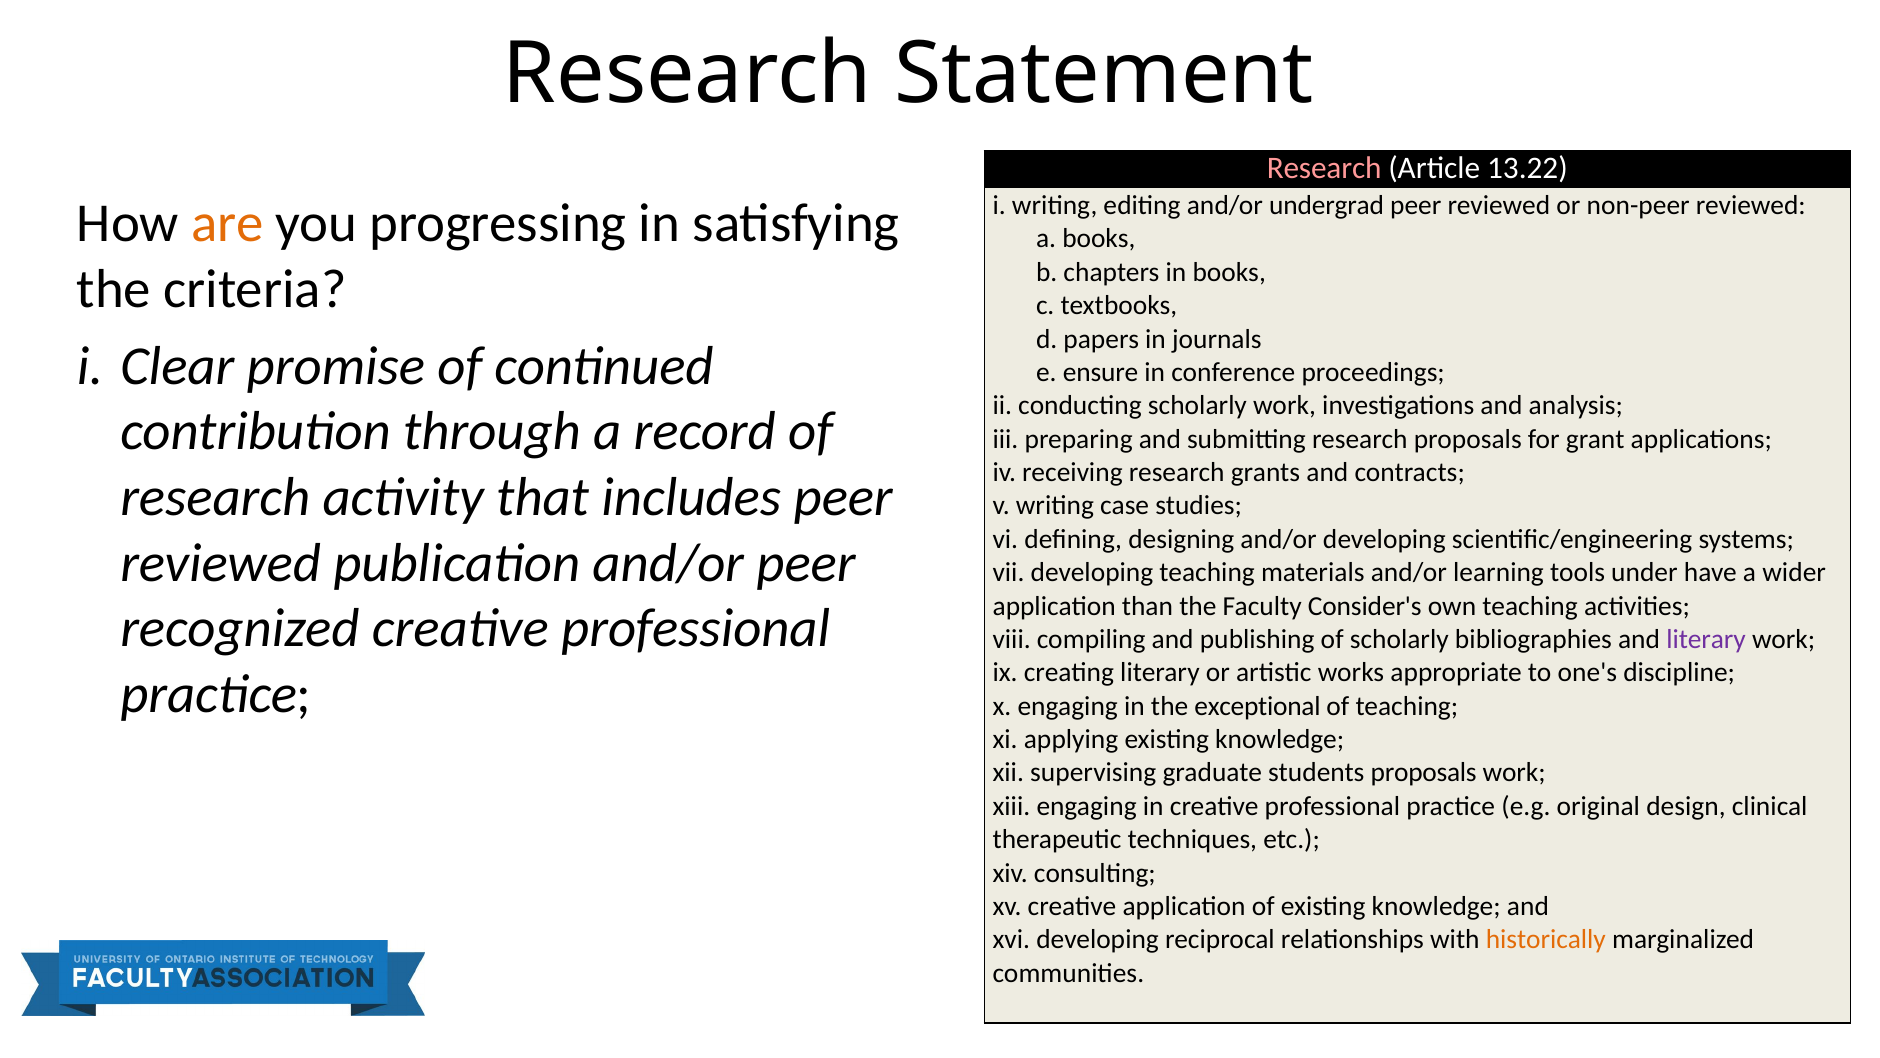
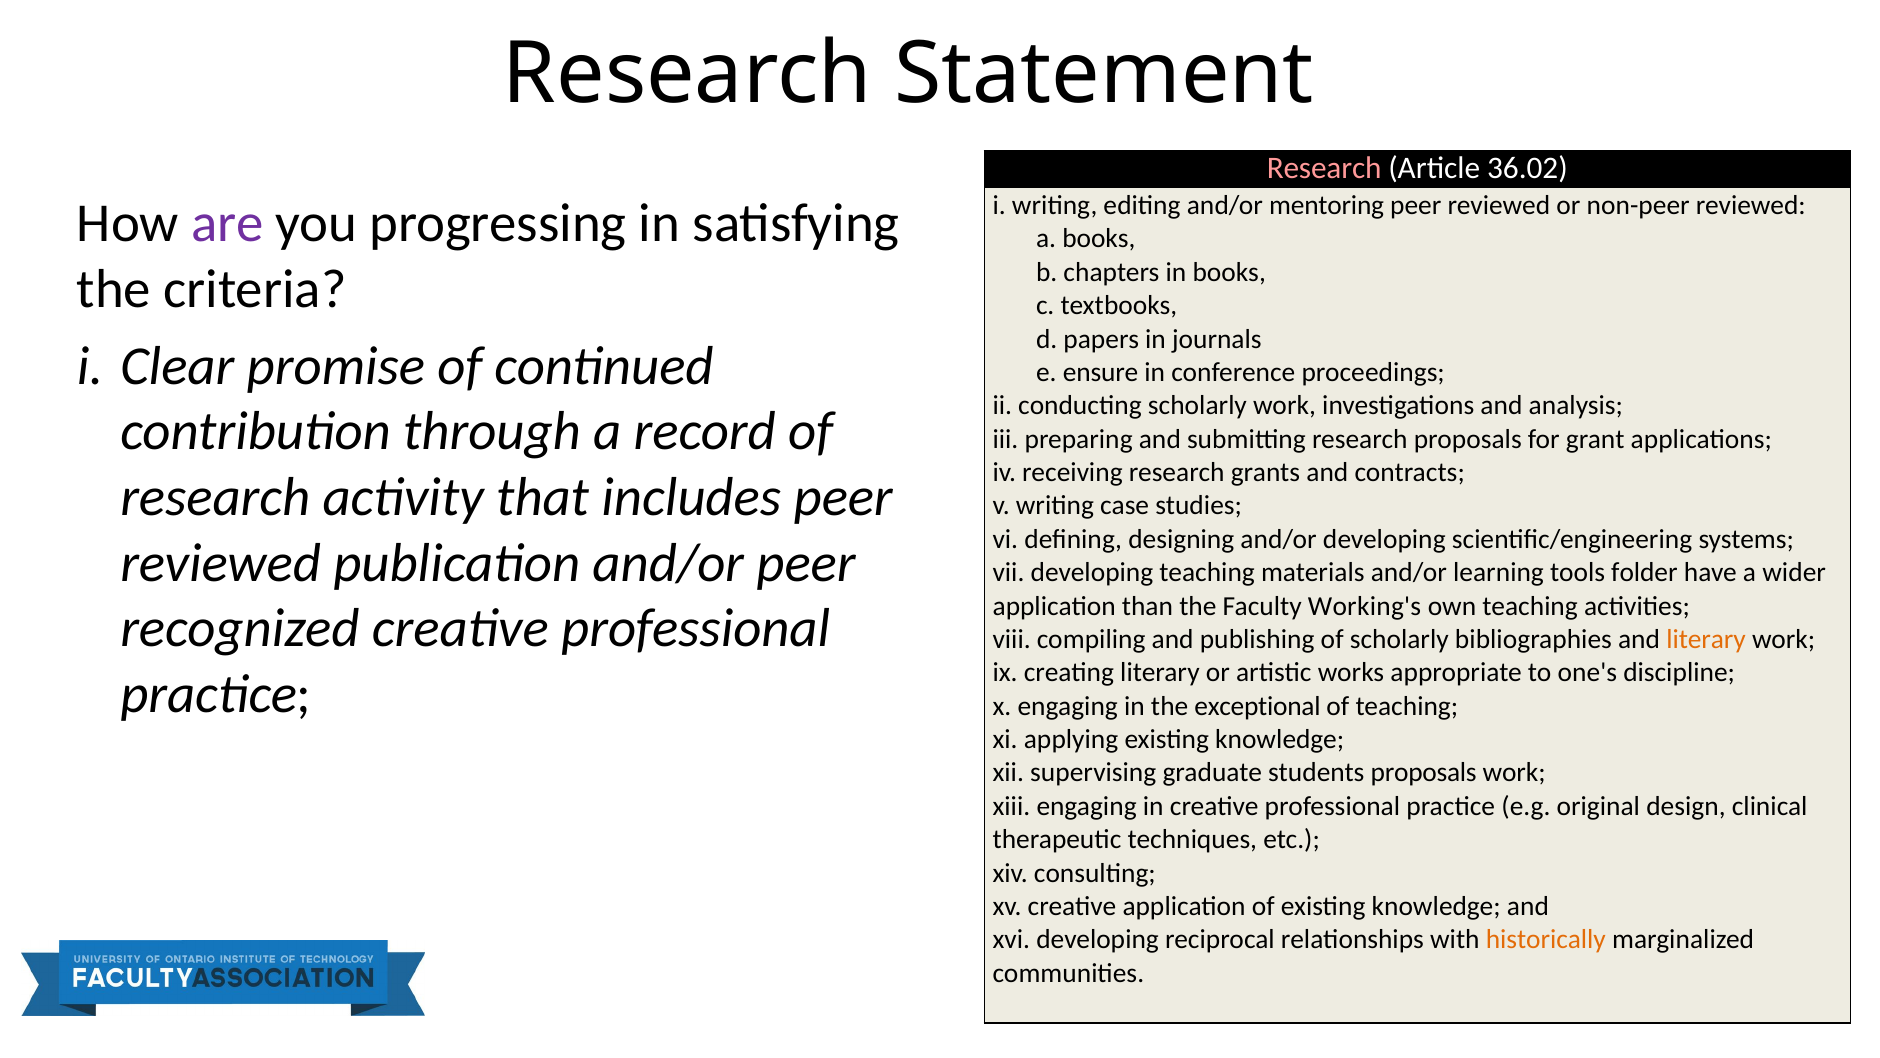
13.22: 13.22 -> 36.02 (1527, 168)
undergrad: undergrad -> mentoring (1327, 205)
are colour: orange -> purple (227, 223)
under: under -> folder (1644, 572)
Consider's: Consider's -> Working's (1365, 606)
literary colour: purple -> orange (1706, 639)
